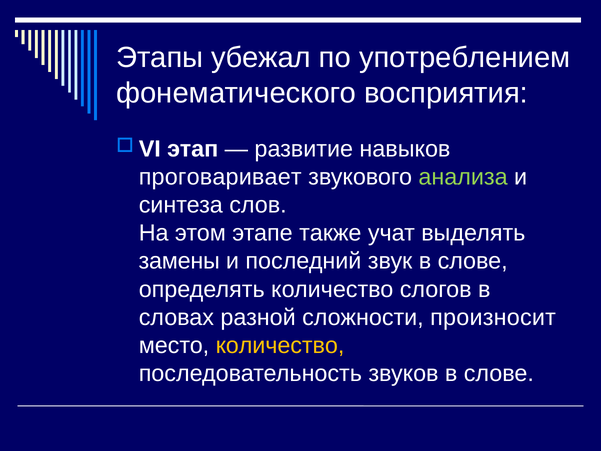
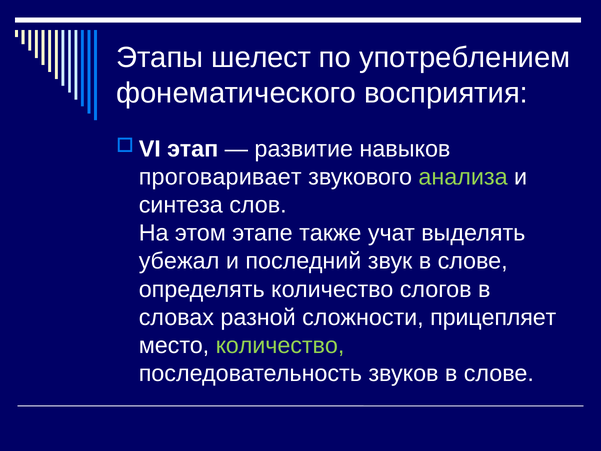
убежал: убежал -> шелест (261, 58)
замены: замены -> убежал (179, 261)
произносит: произносит -> прицепляет (493, 317)
количество colour: yellow -> light green (280, 345)
